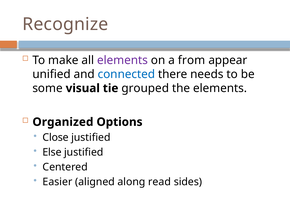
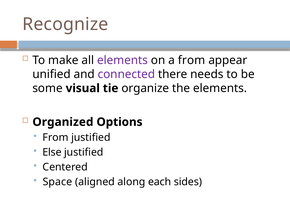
connected colour: blue -> purple (126, 74)
grouped: grouped -> organize (145, 88)
Close: Close -> From (56, 137)
Easier: Easier -> Space (57, 181)
read: read -> each (160, 181)
